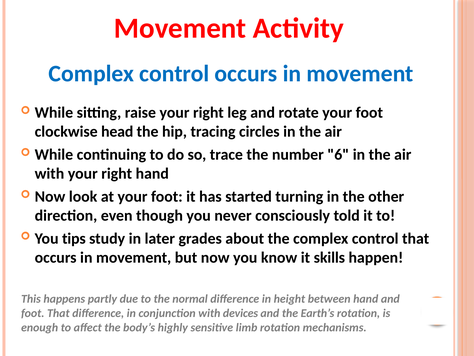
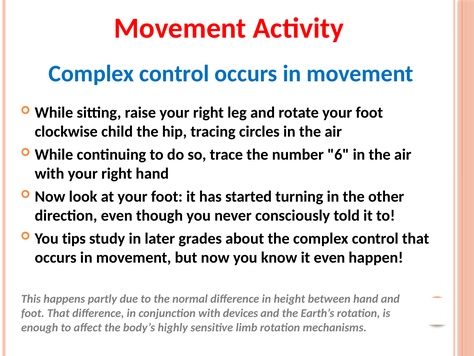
head: head -> child (117, 131)
it skills: skills -> even (329, 257)
